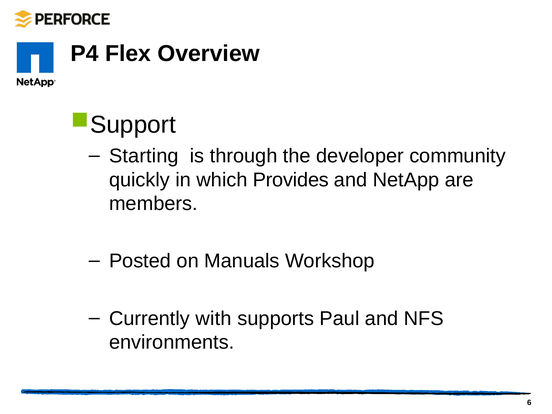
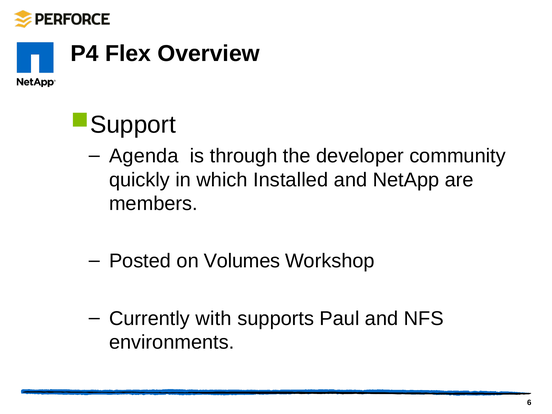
Starting: Starting -> Agenda (144, 156)
Provides: Provides -> Installed (291, 180)
Manuals: Manuals -> Volumes (242, 261)
